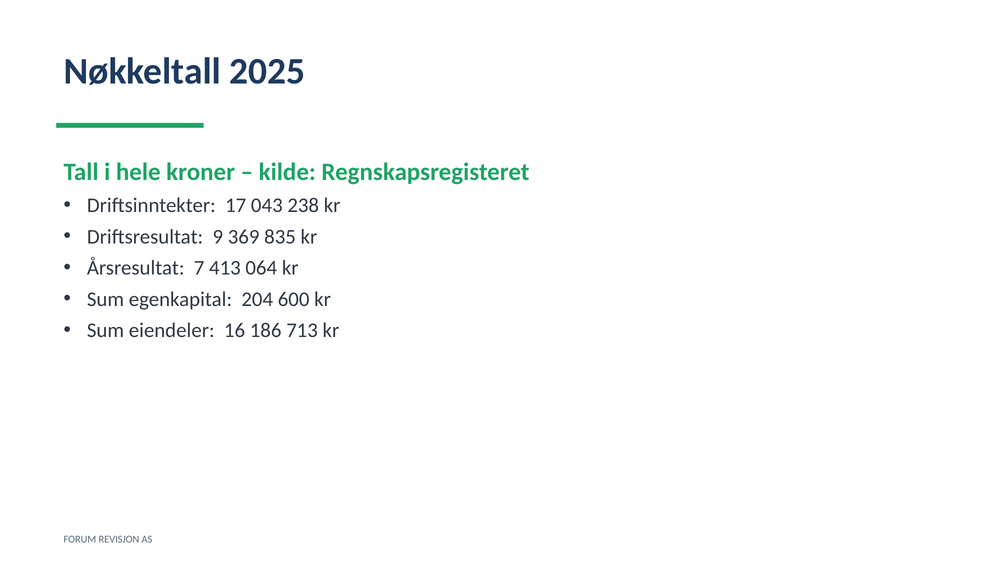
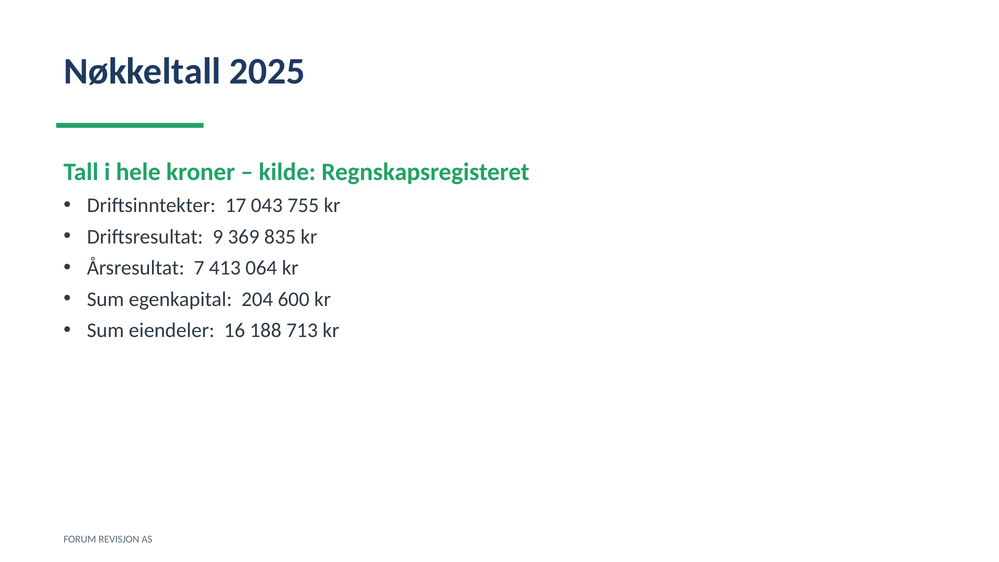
238: 238 -> 755 (303, 205)
186: 186 -> 188 (266, 330)
